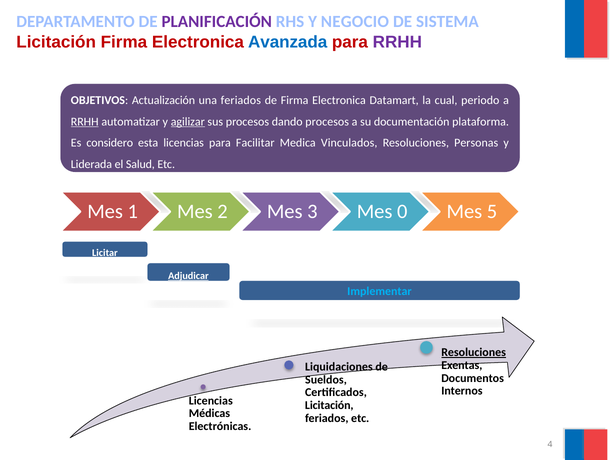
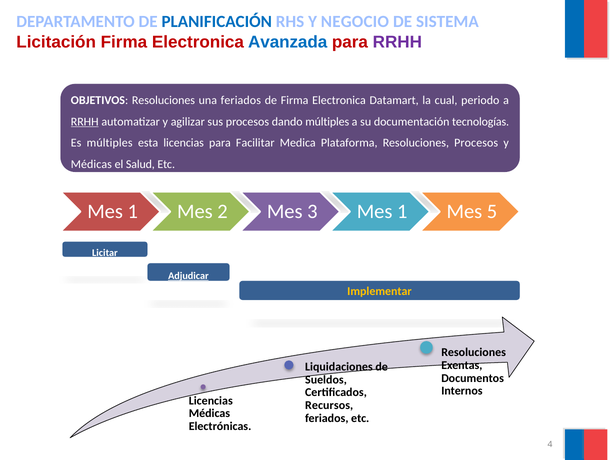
PLANIFICACIÓN colour: purple -> blue (217, 22)
OBJETIVOS Actualización: Actualización -> Resoluciones (163, 100)
agilizar underline: present -> none (188, 122)
dando procesos: procesos -> múltiples (327, 122)
plataforma: plataforma -> tecnologías (481, 122)
Es considero: considero -> múltiples (110, 143)
Vinculados: Vinculados -> Plataforma (349, 143)
Resoluciones Personas: Personas -> Procesos (476, 143)
Liderada: Liderada -> Médicas (91, 165)
0: 0 -> 1 (402, 212)
Implementar colour: light blue -> yellow (379, 292)
Resoluciones underline: present -> none (474, 353)
Licitación: Licitación -> Recursos (329, 406)
